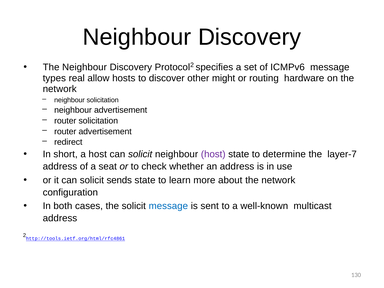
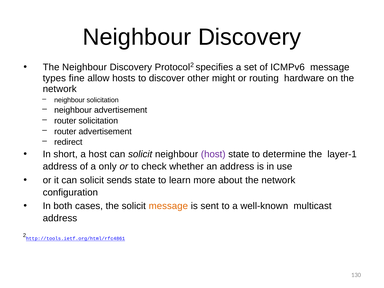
real: real -> fine (77, 78)
layer-7: layer-7 -> layer-1 (342, 154)
seat: seat -> only (108, 166)
message colour: blue -> orange (168, 206)
